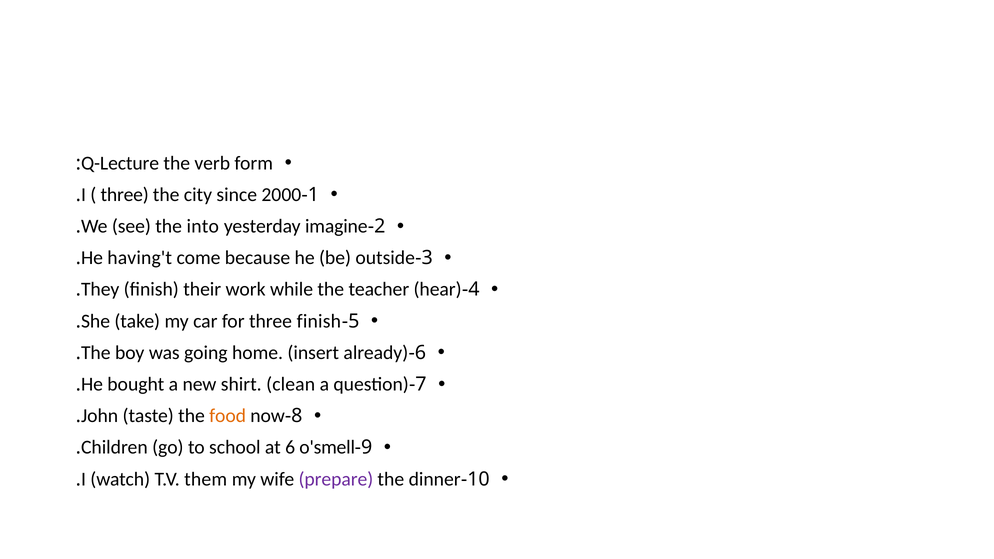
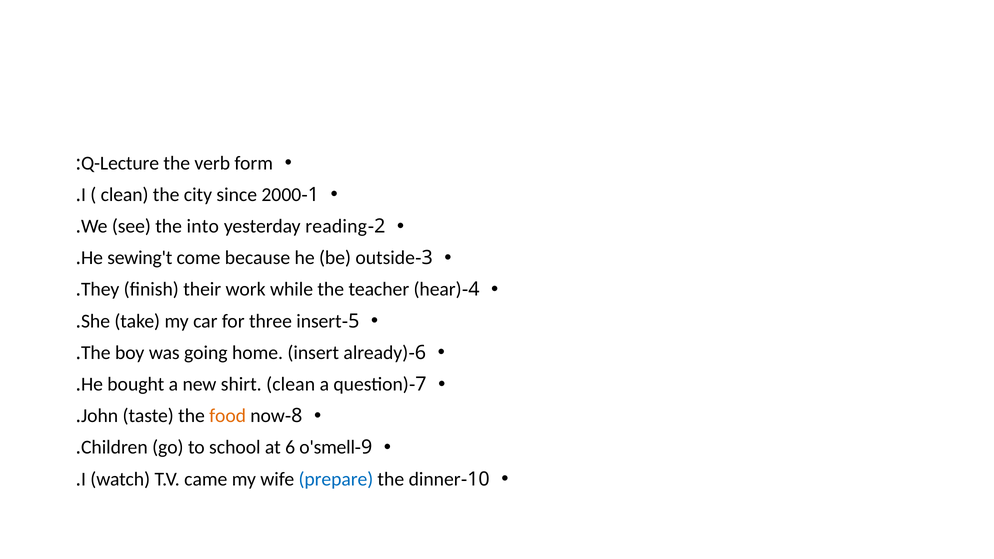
three: three -> clean (125, 195)
imagine: imagine -> reading (336, 226)
having't: having't -> sewing't (140, 258)
three finish: finish -> insert (319, 321)
them: them -> came (206, 479)
prepare colour: purple -> blue (336, 479)
